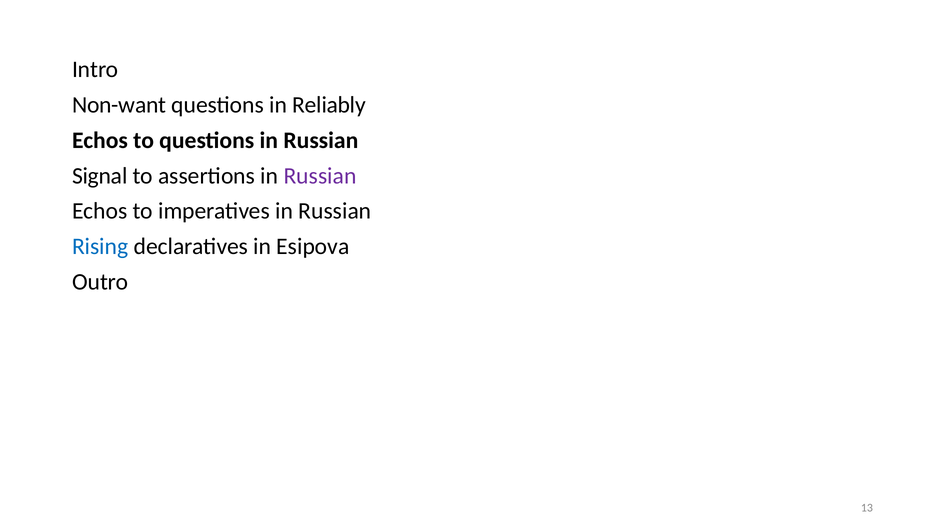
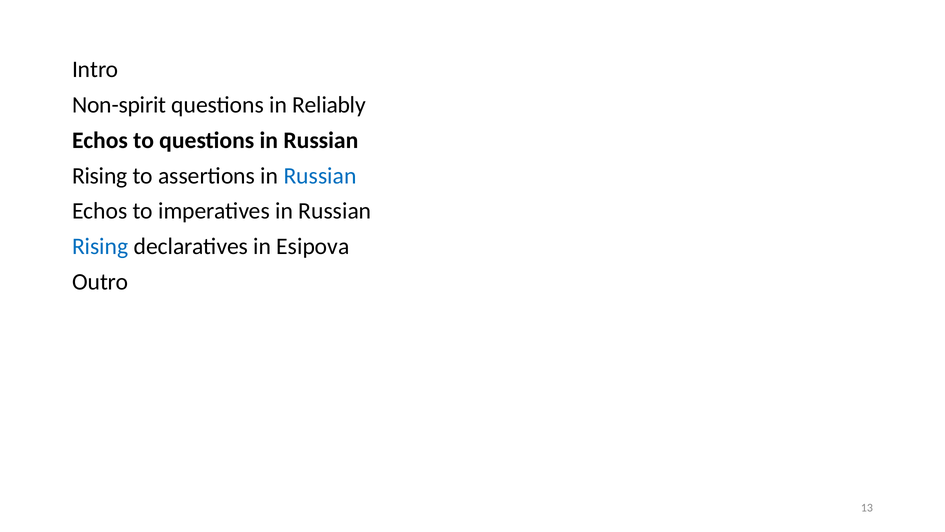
Non-want: Non-want -> Non-spirit (119, 105)
Signal: Signal -> Rising (100, 176)
Russian colour: purple -> blue (320, 176)
